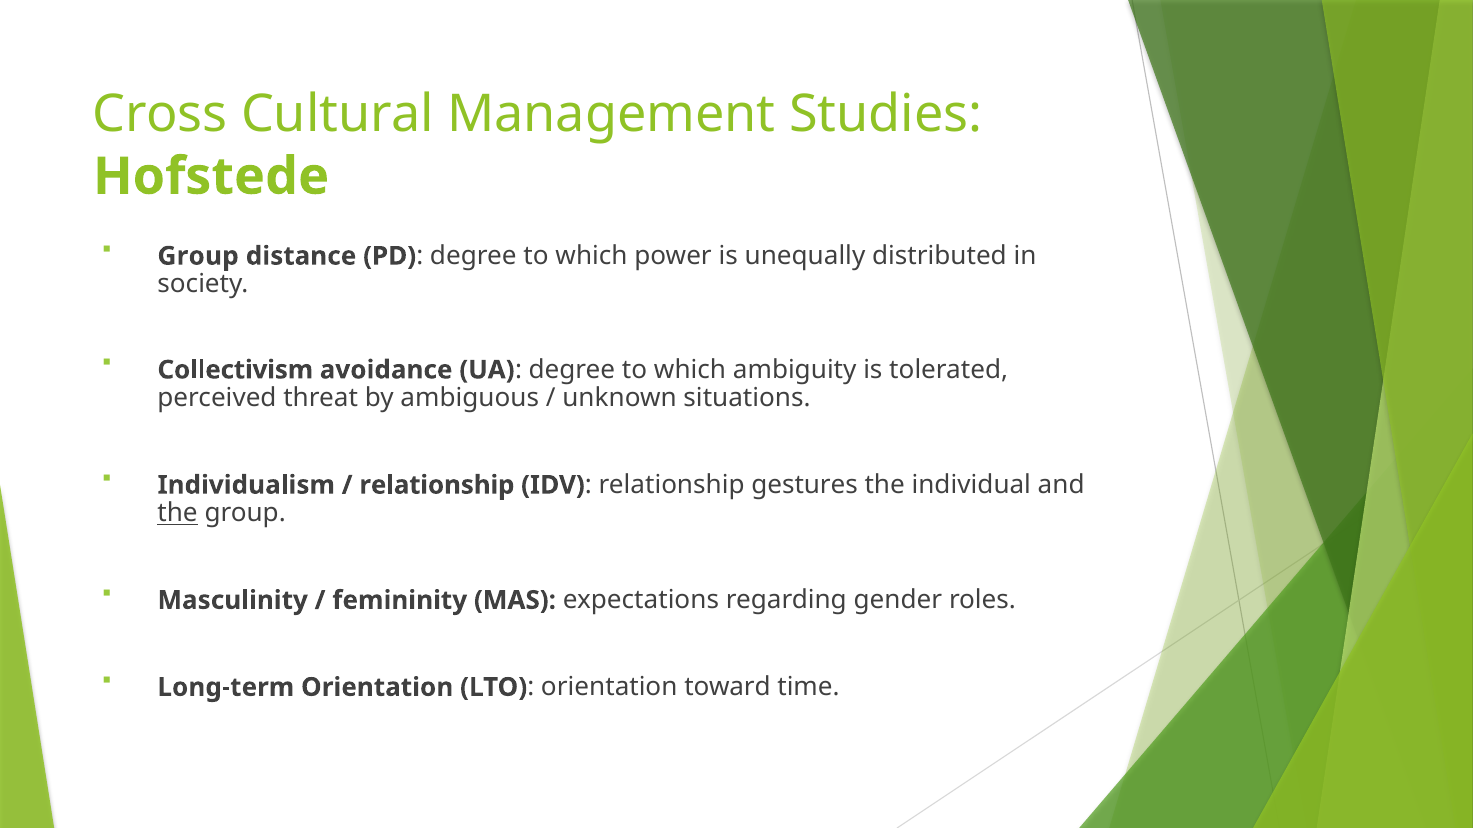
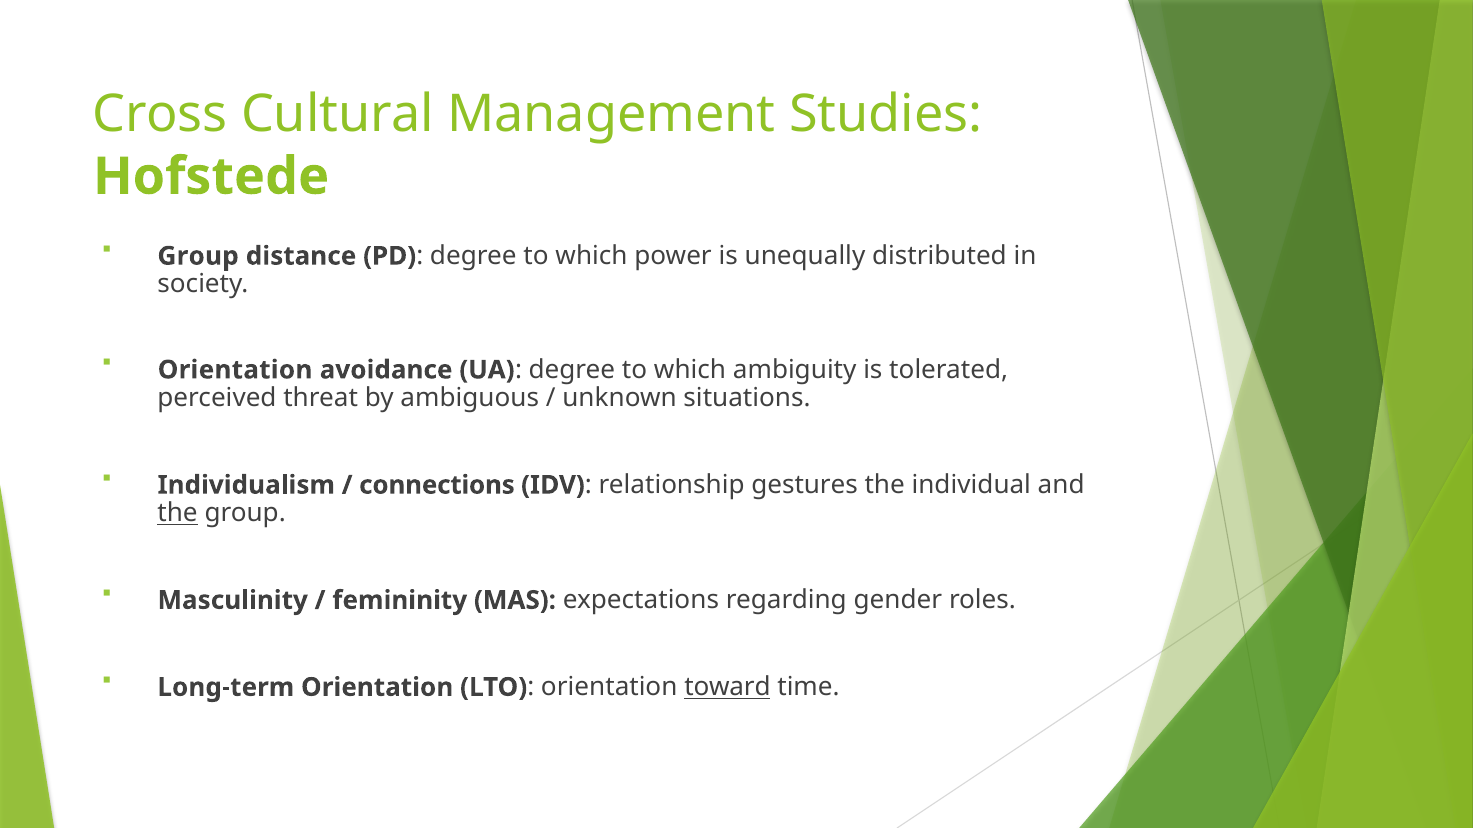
Collectivism: Collectivism -> Orientation (235, 370)
relationship: relationship -> connections (437, 485)
toward underline: none -> present (727, 688)
